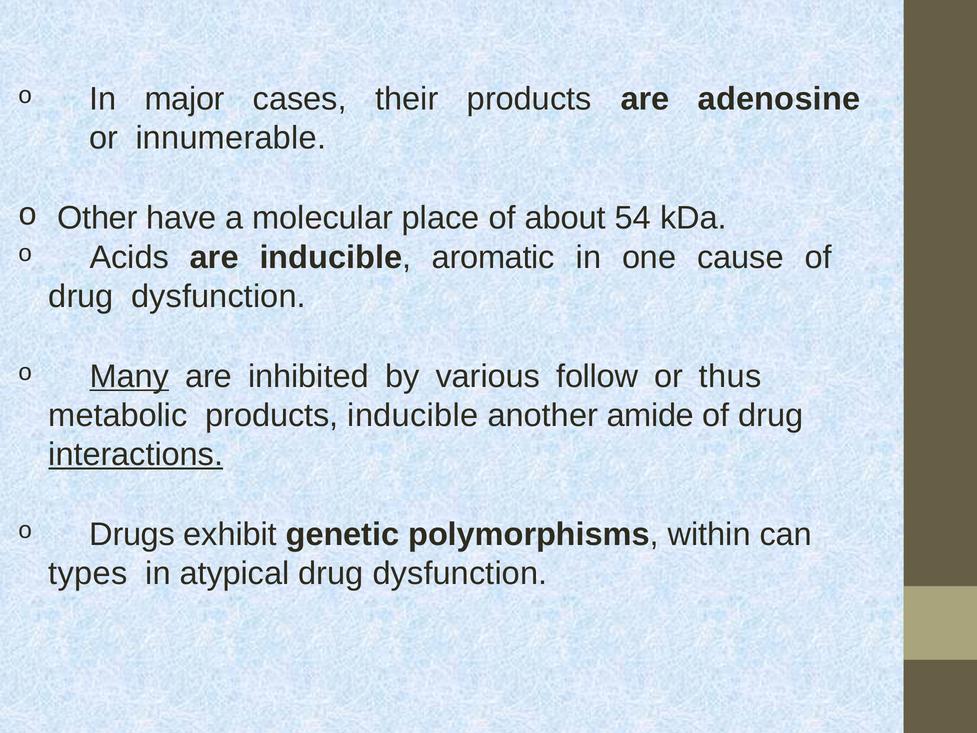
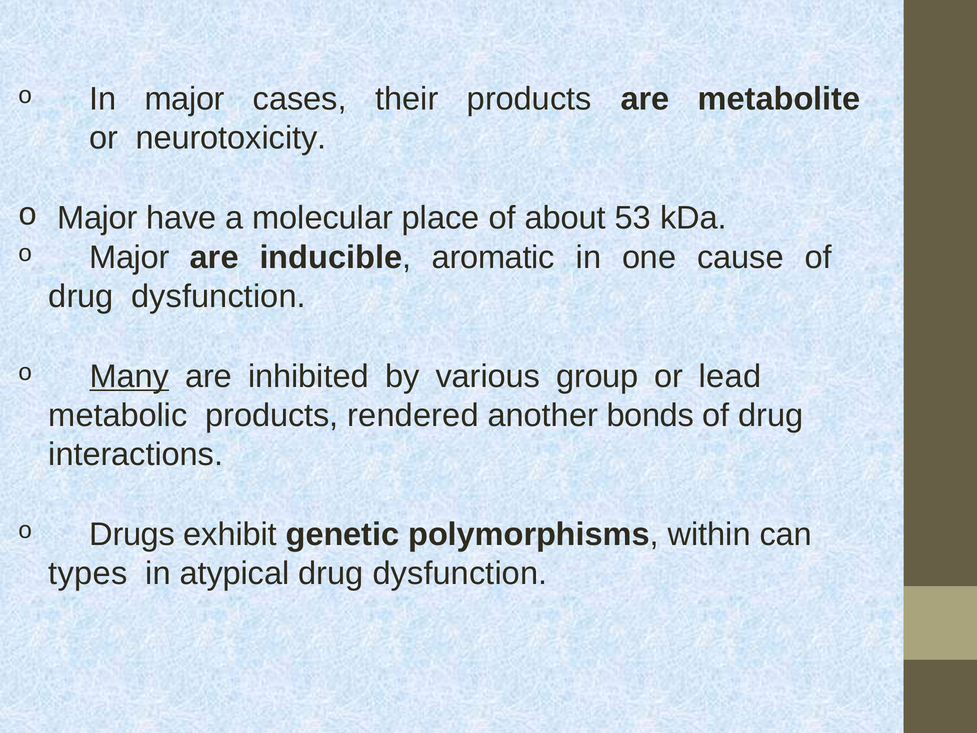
adenosine: adenosine -> metabolite (779, 99)
innumerable: innumerable -> neurotoxicity (231, 138)
Other: Other -> Major (97, 218)
54: 54 -> 53 (633, 218)
Acids: Acids -> Major (129, 257)
follow: follow -> group (597, 376)
thus: thus -> lead (730, 376)
products inducible: inducible -> rendered (413, 415)
amide: amide -> bonds (650, 415)
interactions underline: present -> none (136, 454)
